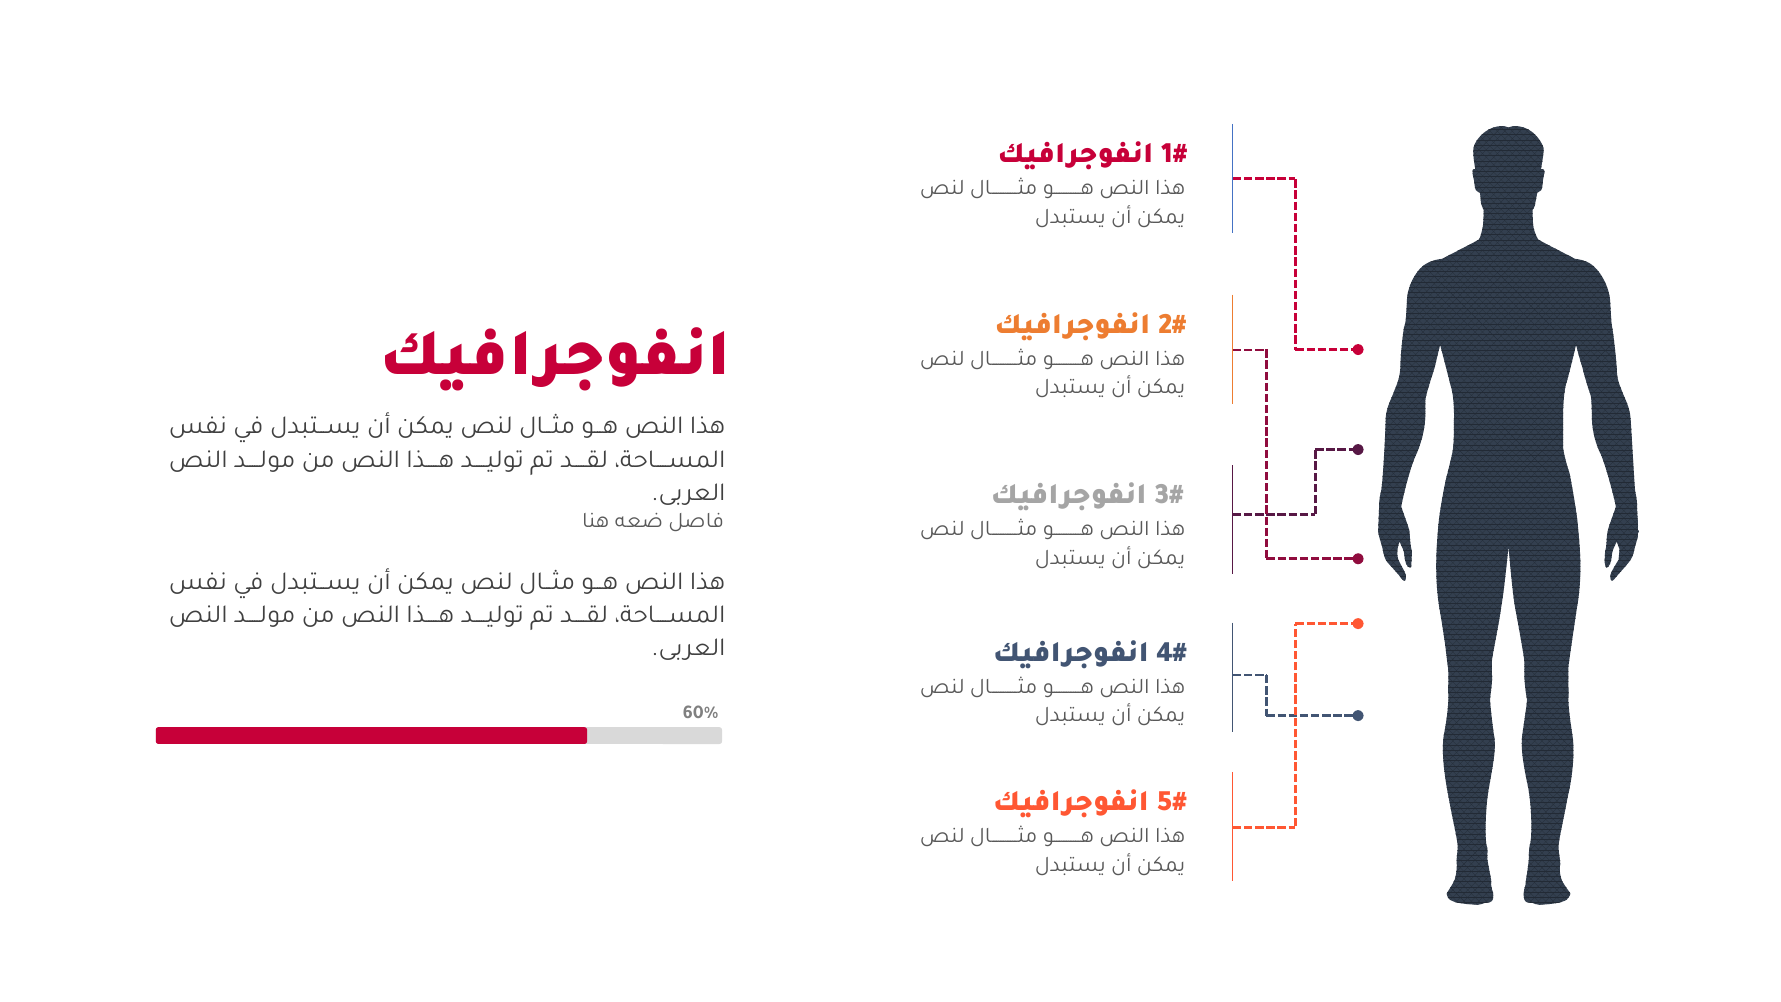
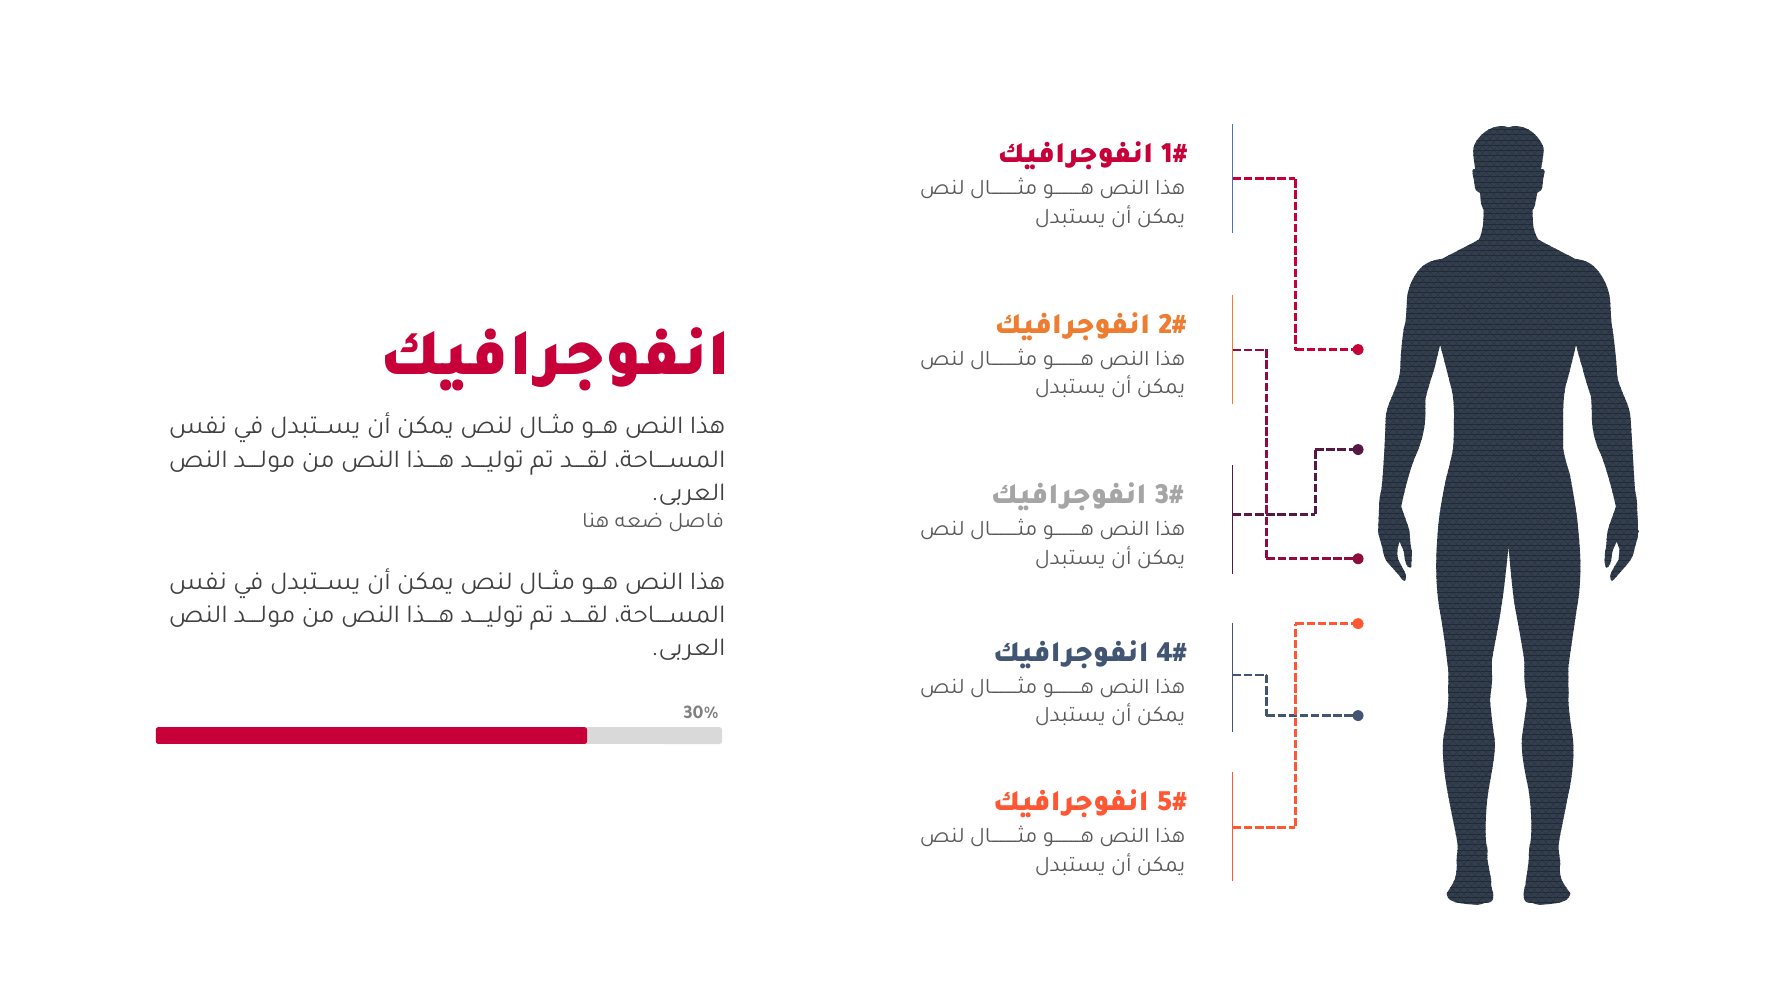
60%: 60% -> 30% (701, 712)
